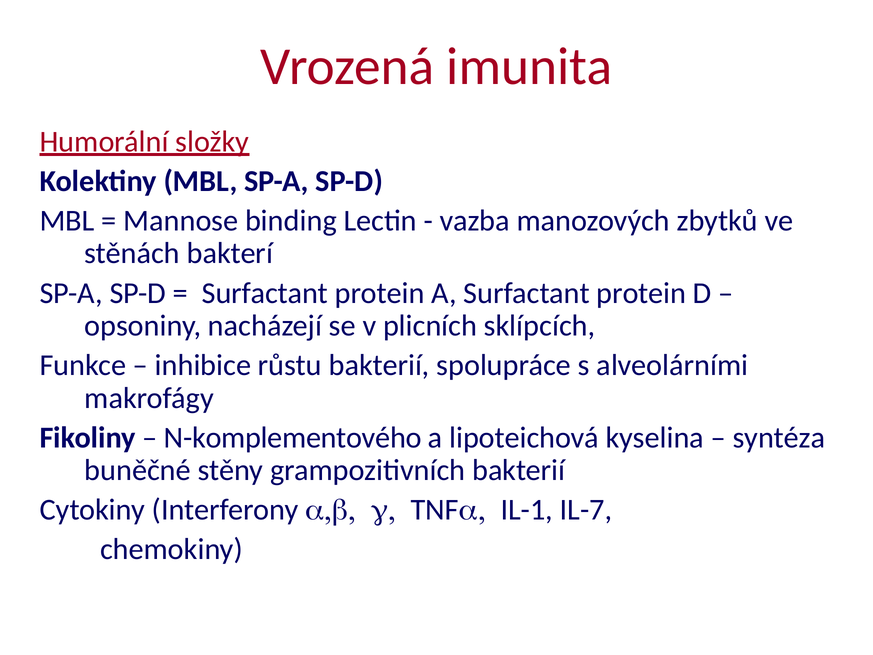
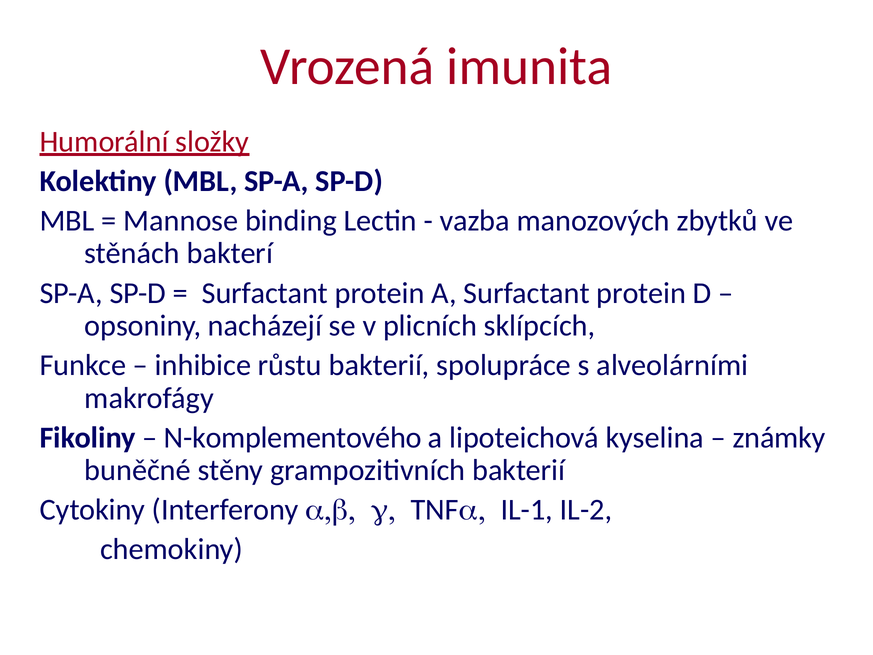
syntéza: syntéza -> známky (779, 437)
IL-7: IL-7 -> IL-2 (586, 510)
